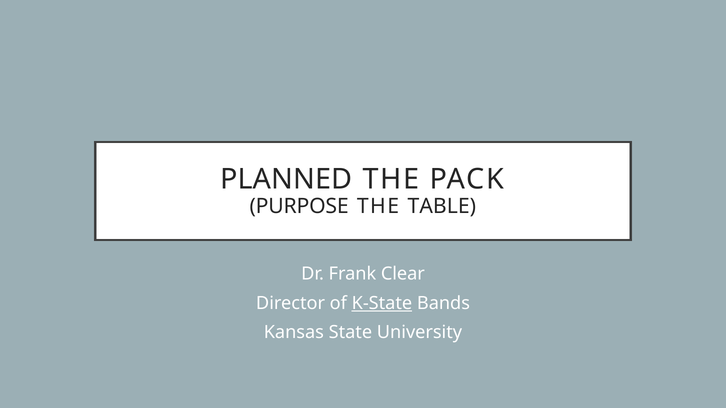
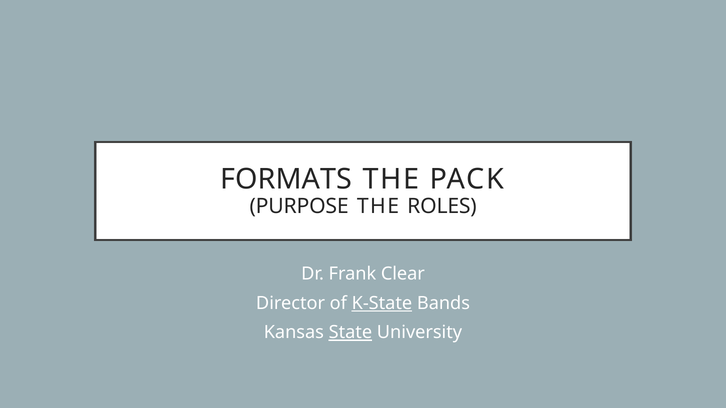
PLANNED: PLANNED -> FORMATS (286, 180)
TABLE: TABLE -> ROLES (442, 207)
State underline: none -> present (350, 333)
